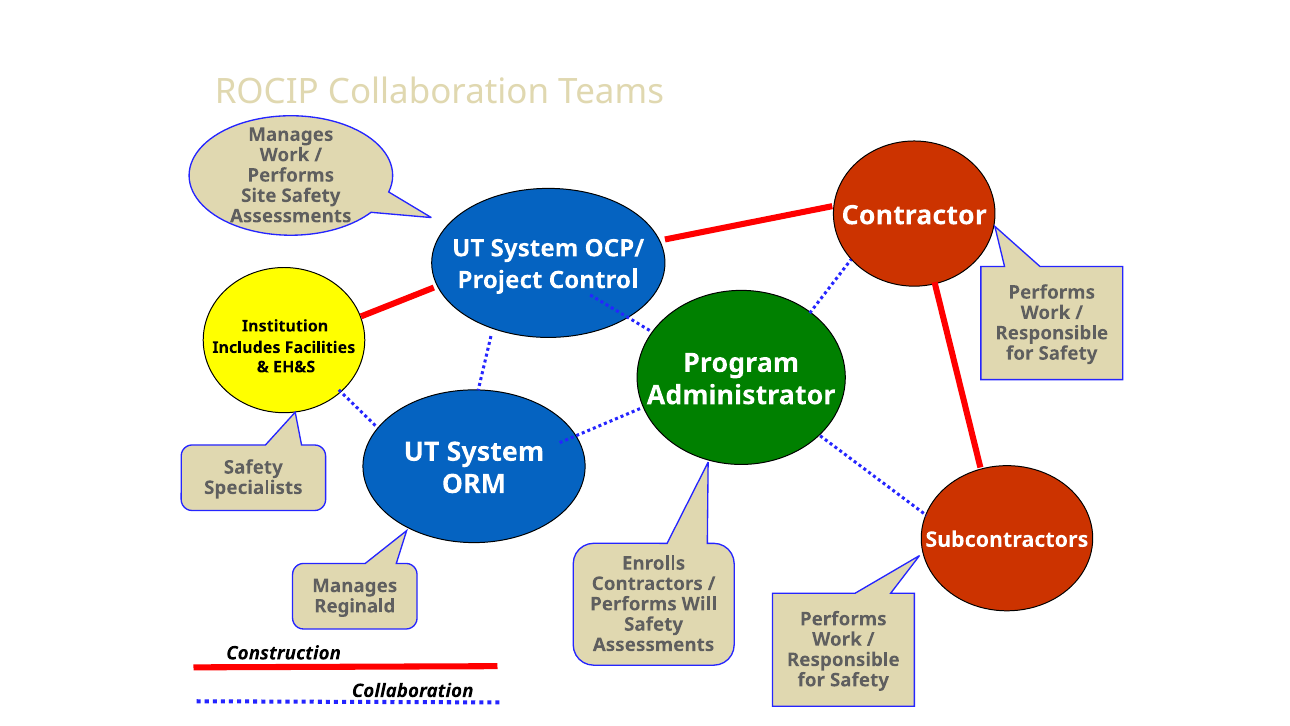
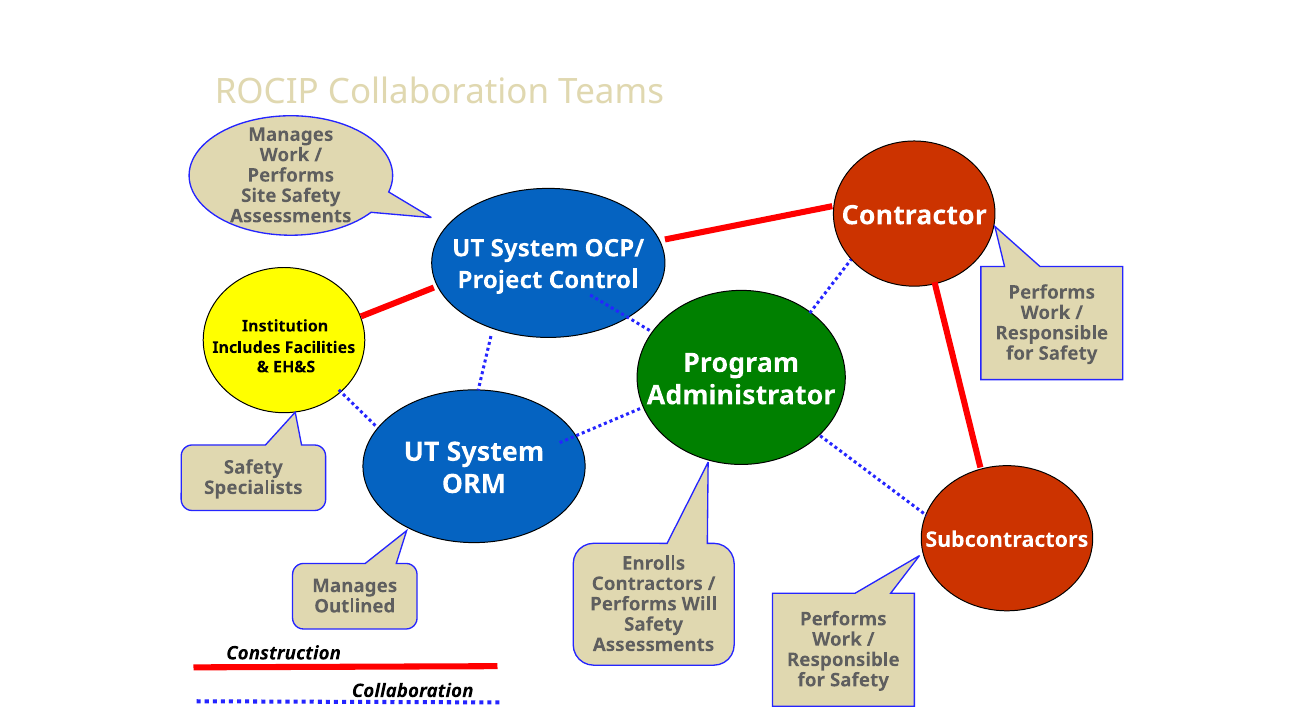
Reginald: Reginald -> Outlined (355, 606)
